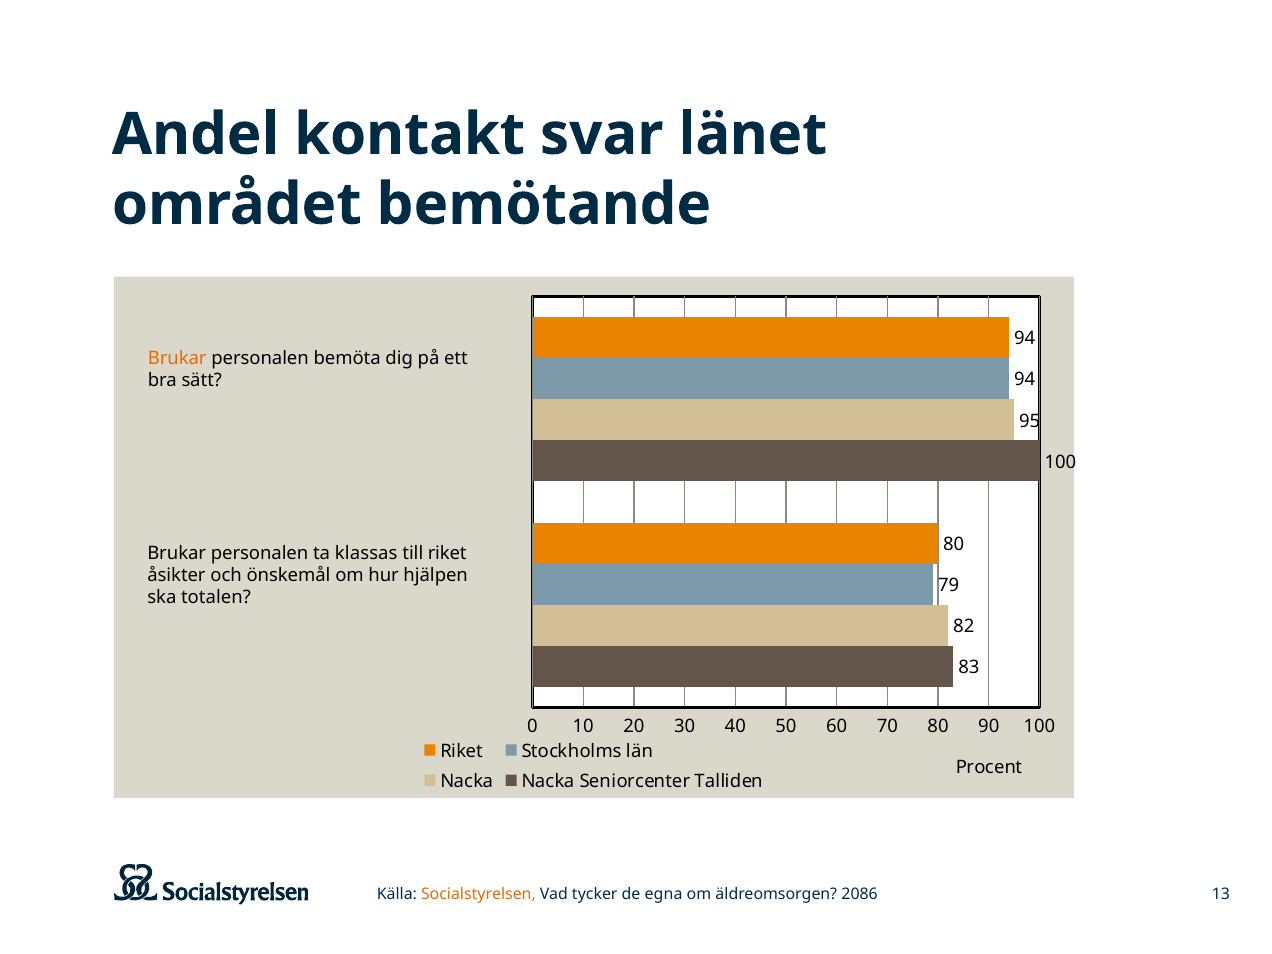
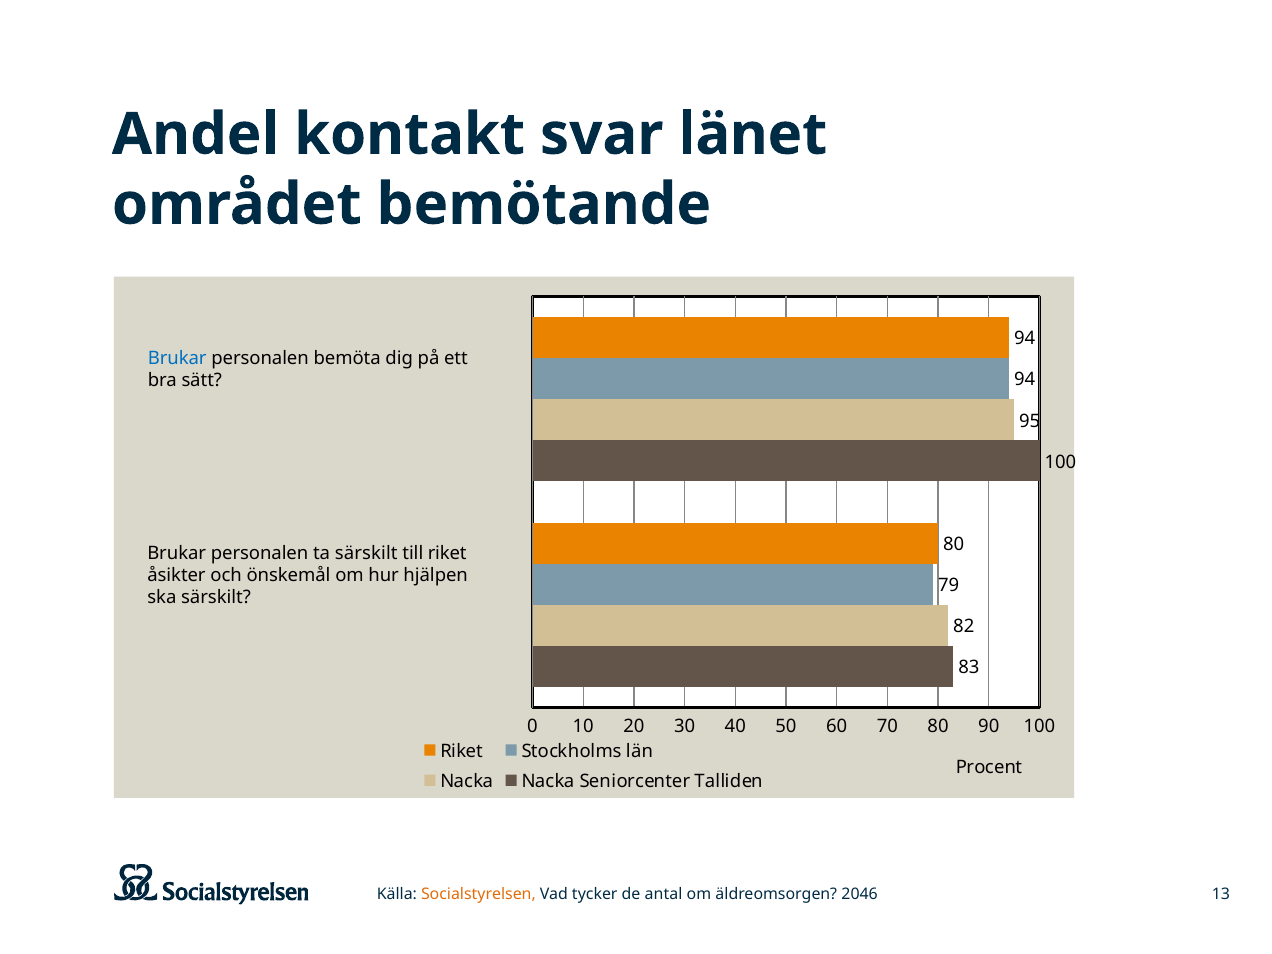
Brukar colour: orange -> blue (177, 358)
ta klassas: klassas -> särskilt (366, 553)
ska totalen: totalen -> särskilt (216, 597)
egna: egna -> antal (664, 894)
2086: 2086 -> 2046 (860, 894)
